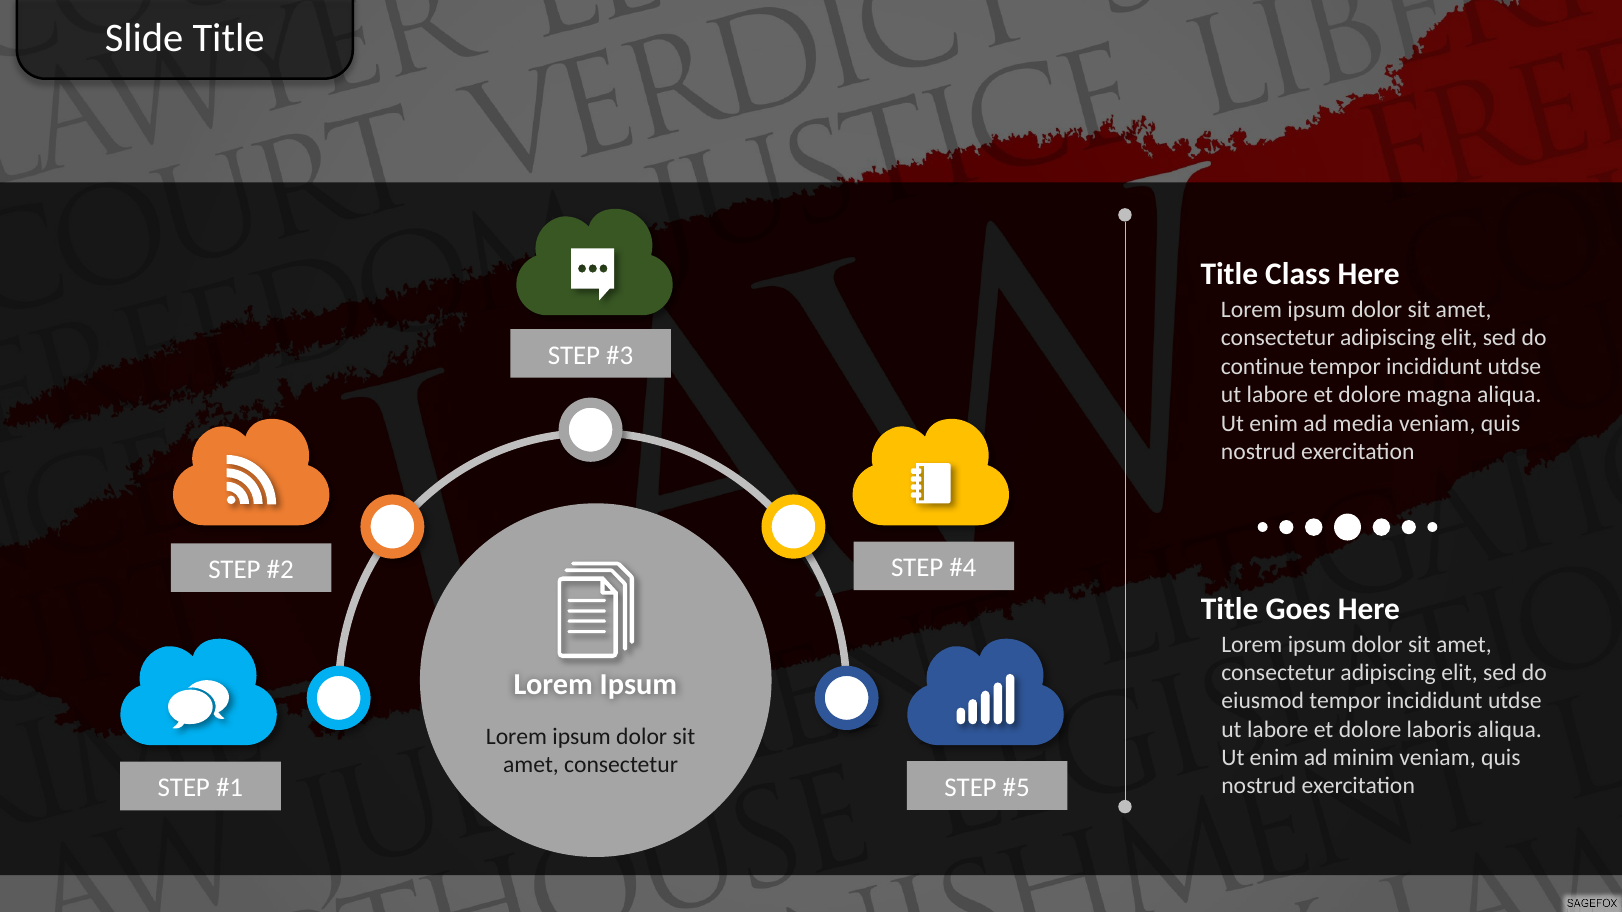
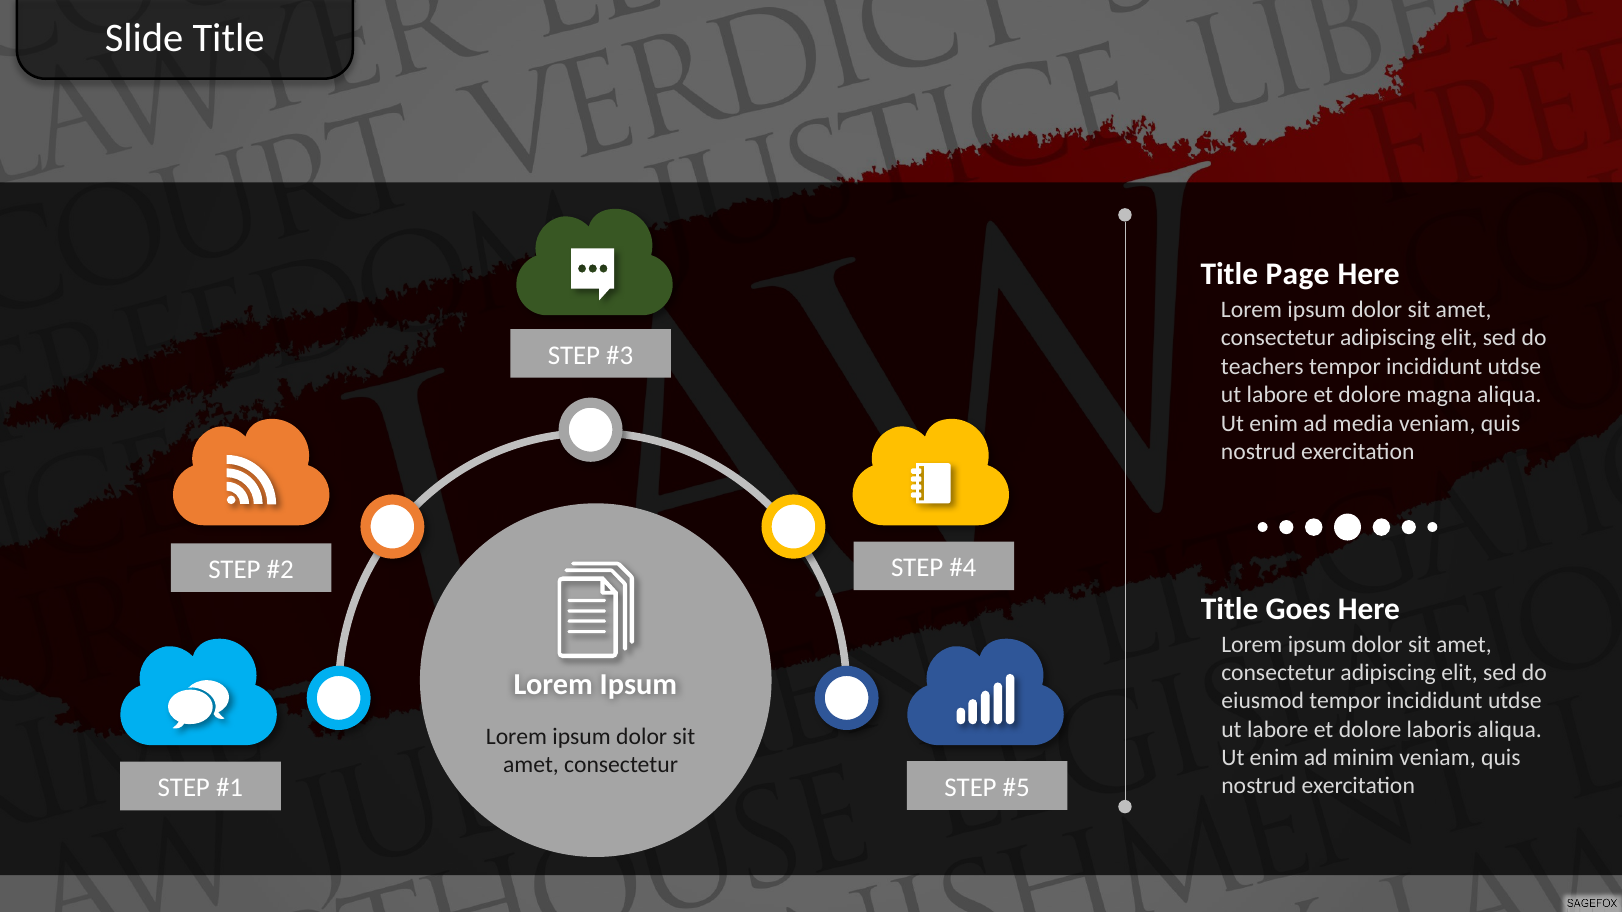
Class: Class -> Page (1298, 275)
continue: continue -> teachers (1262, 367)
